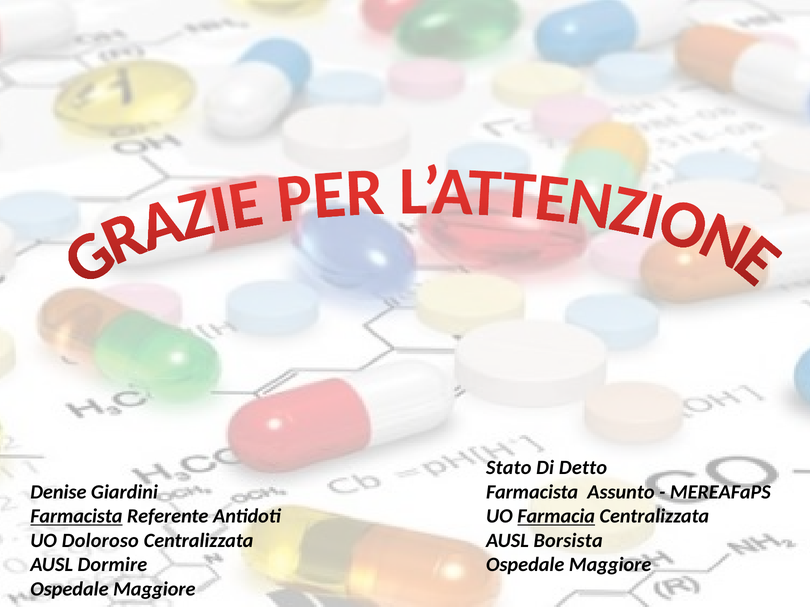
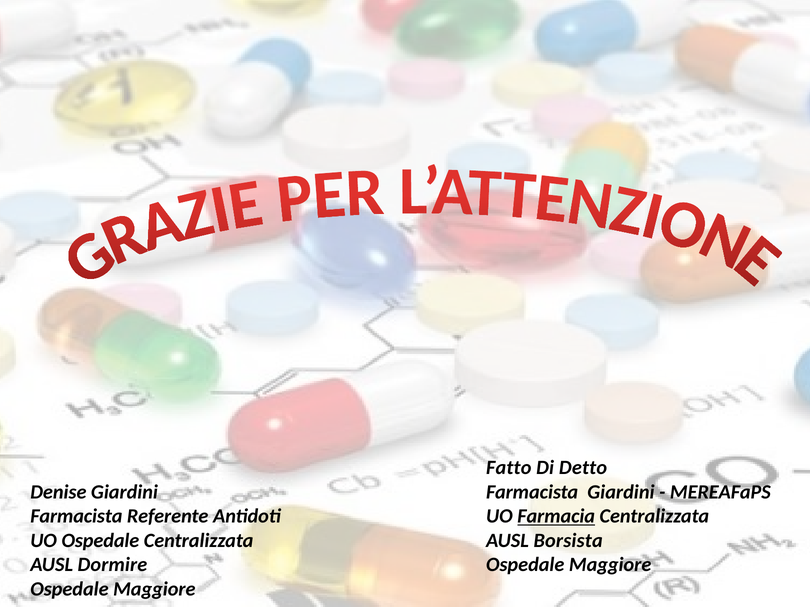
Stato: Stato -> Fatto (509, 468)
Farmacista Assunto: Assunto -> Giardini (621, 492)
Farmacista underline: present -> none (76, 517)
UO Doloroso: Doloroso -> Ospedale (100, 541)
